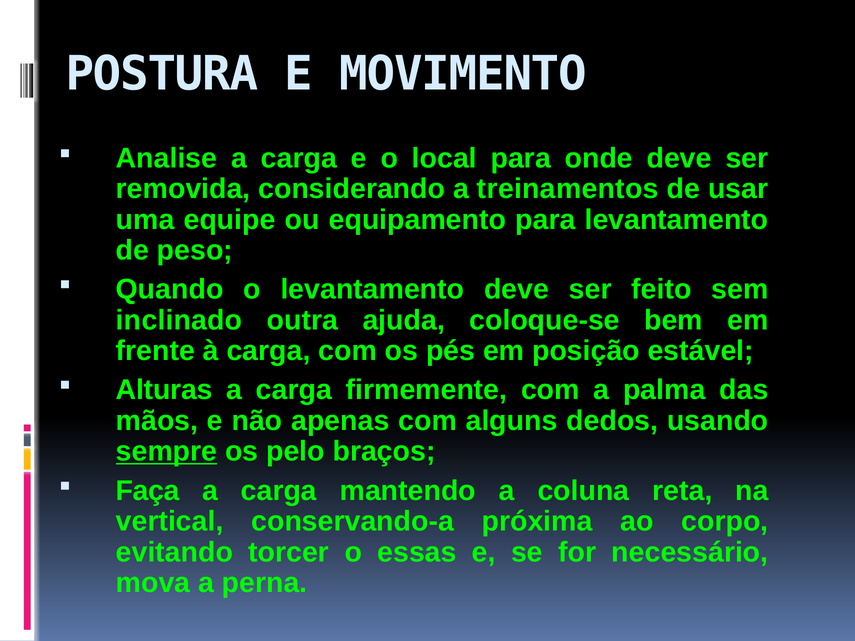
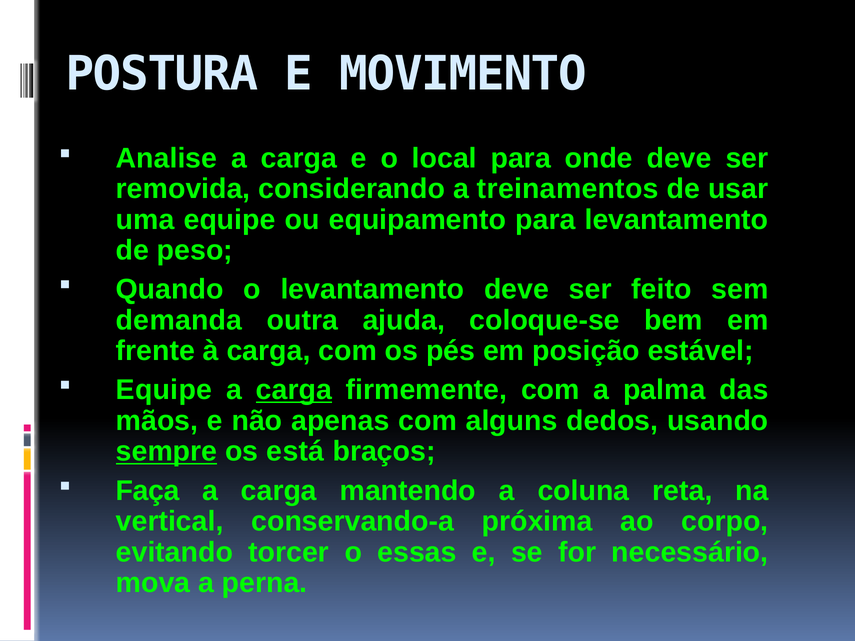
inclinado: inclinado -> demanda (179, 320)
Alturas: Alturas -> Equipe (164, 390)
carga underline: none -> present (294, 390)
pelo: pelo -> está (295, 452)
